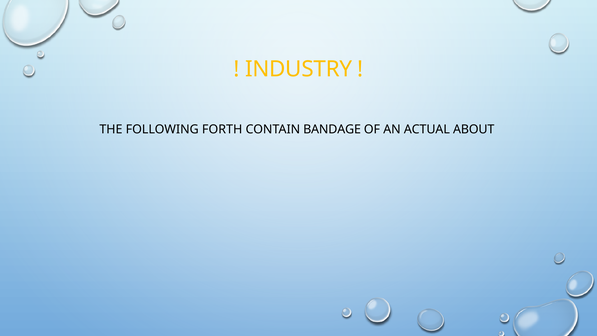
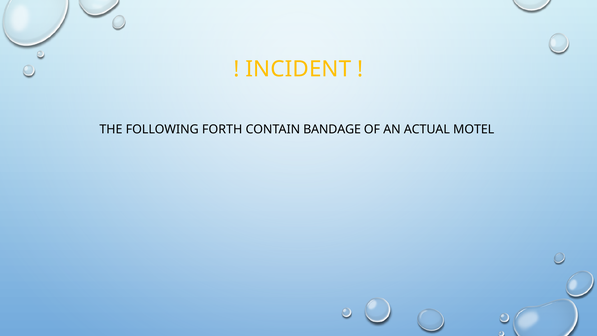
INDUSTRY: INDUSTRY -> INCIDENT (298, 69)
ABOUT: ABOUT -> MOTEL (474, 129)
